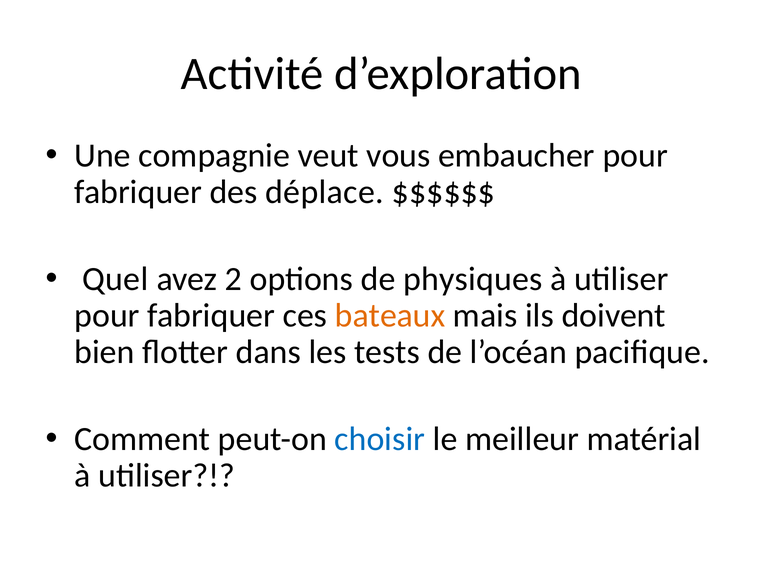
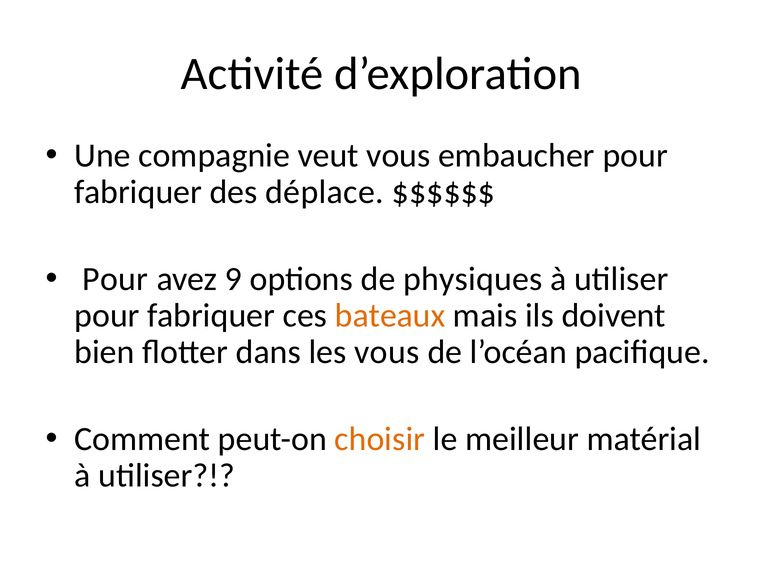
Quel: Quel -> Pour (115, 279)
2: 2 -> 9 (233, 279)
les tests: tests -> vous (387, 352)
choisir colour: blue -> orange (380, 439)
